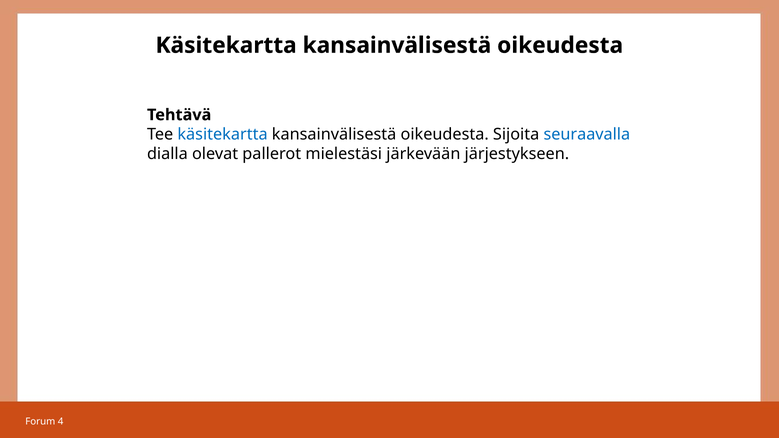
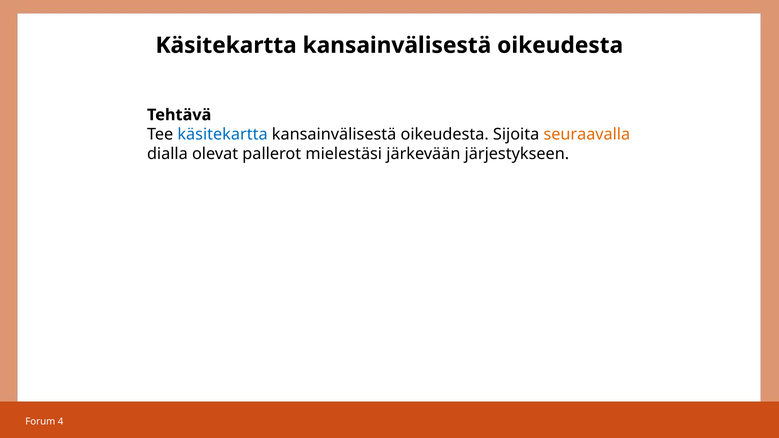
seuraavalla colour: blue -> orange (587, 134)
